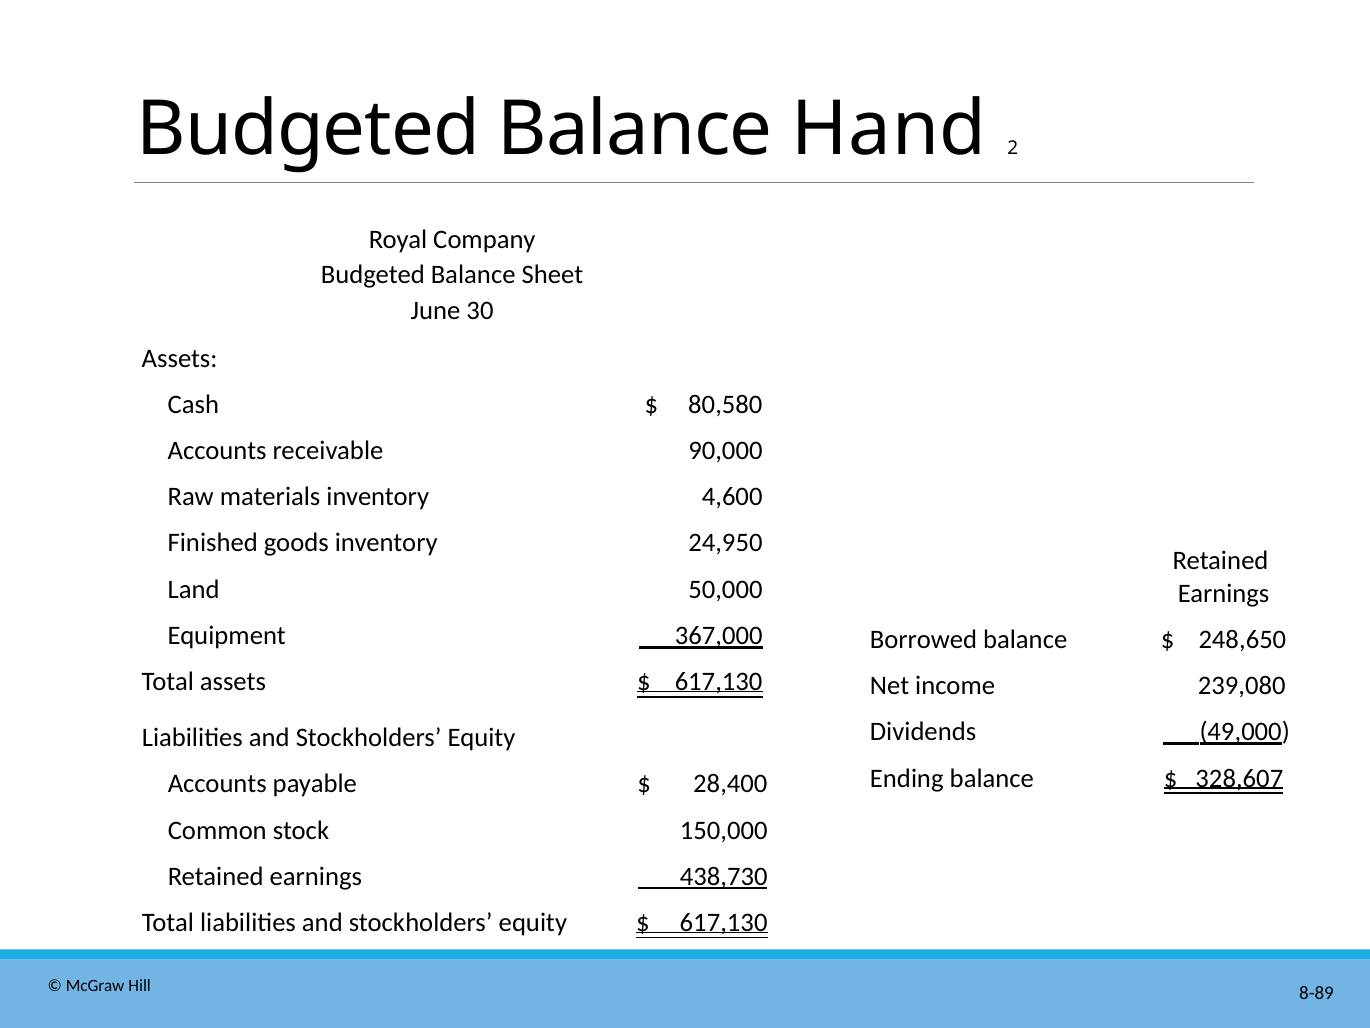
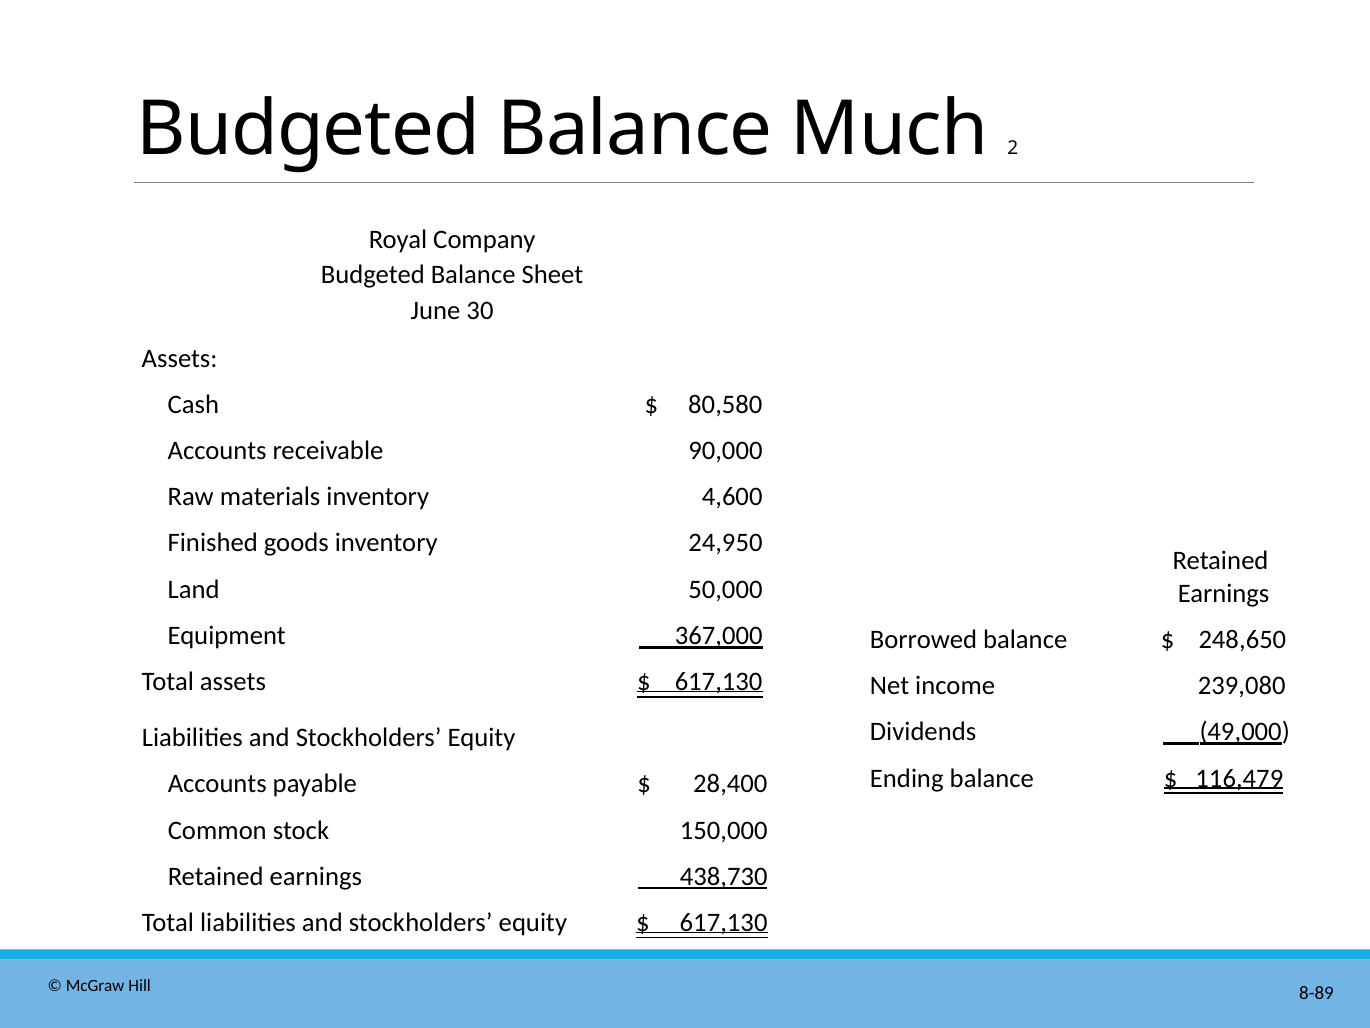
Hand: Hand -> Much (890, 129)
328,607: 328,607 -> 116,479 (1239, 778)
